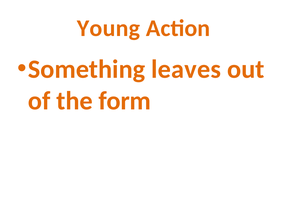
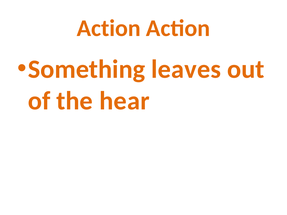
Young: Young -> Action (109, 28)
form: form -> hear (124, 101)
